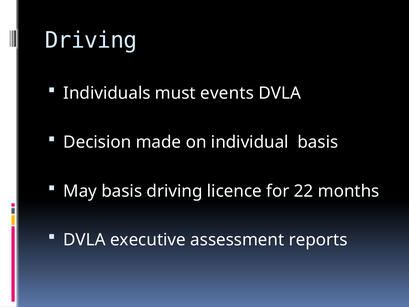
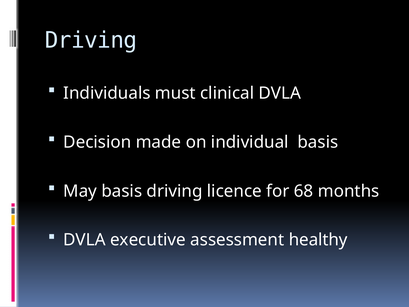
events: events -> clinical (227, 93)
22: 22 -> 68 (304, 191)
reports: reports -> healthy (318, 240)
